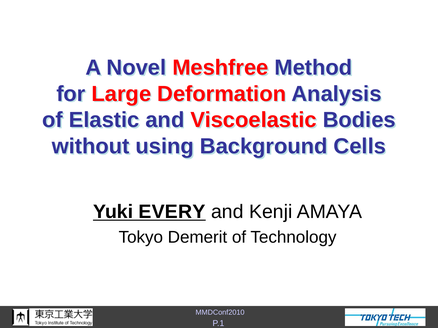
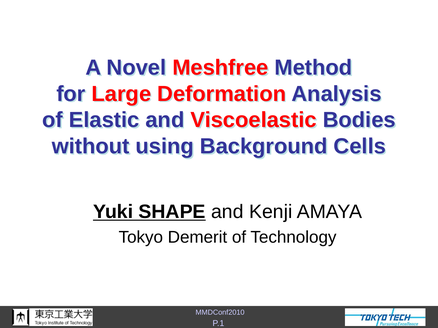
EVERY: EVERY -> SHAPE (172, 212)
